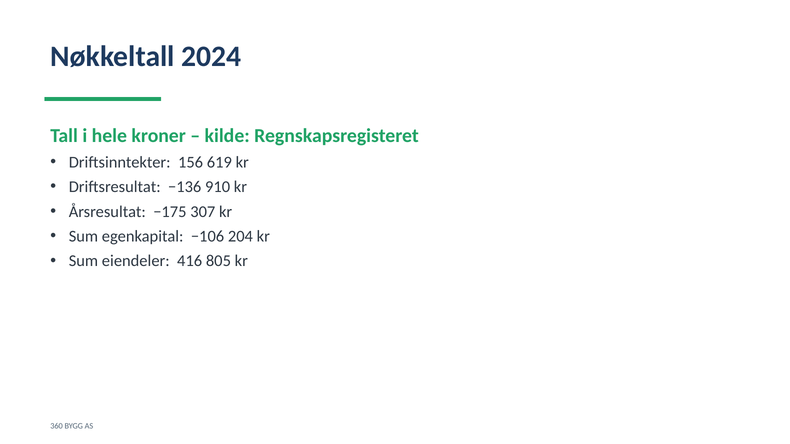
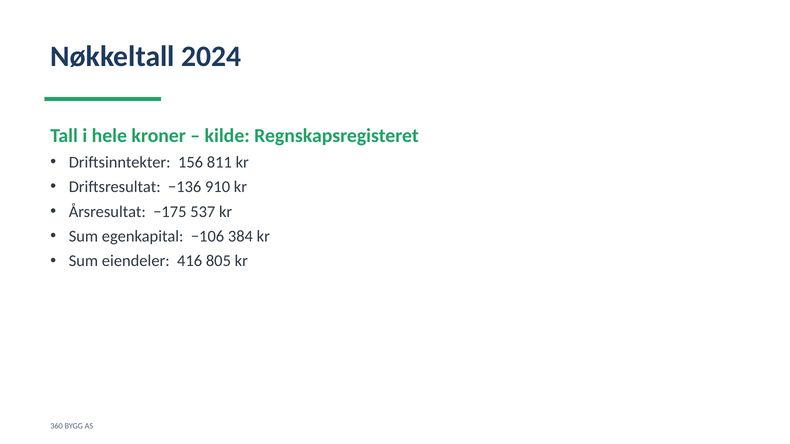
619: 619 -> 811 (219, 162)
307: 307 -> 537 (203, 212)
204: 204 -> 384 (240, 237)
